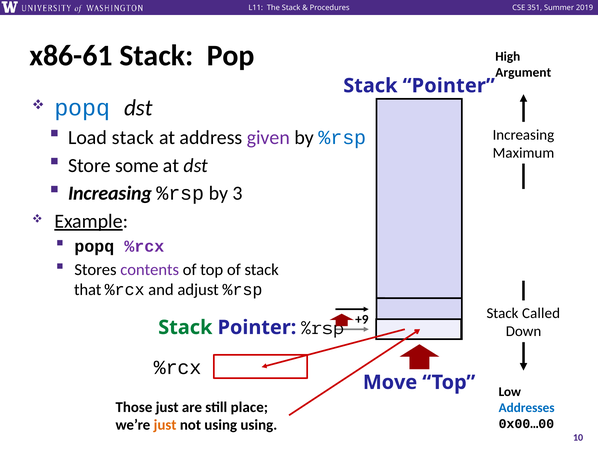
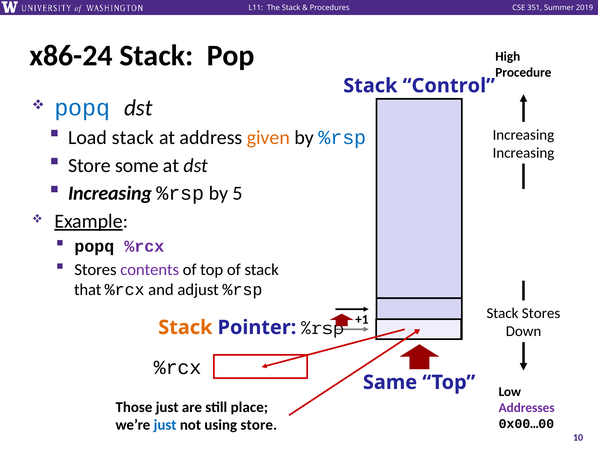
x86-61: x86-61 -> x86-24 (71, 55)
Argument: Argument -> Procedure (523, 72)
Pointer: Pointer -> Control (449, 86)
given colour: purple -> orange (268, 137)
Maximum: Maximum -> Increasing (523, 153)
3: 3 -> 5 (238, 193)
Stack Called: Called -> Stores (541, 313)
+9: +9 -> +1 (362, 319)
Stack colour: green -> orange (185, 327)
Move: Move -> Same (390, 382)
Addresses colour: blue -> purple (527, 407)
just colour: orange -> blue (165, 425)
using using: using -> store (259, 425)
